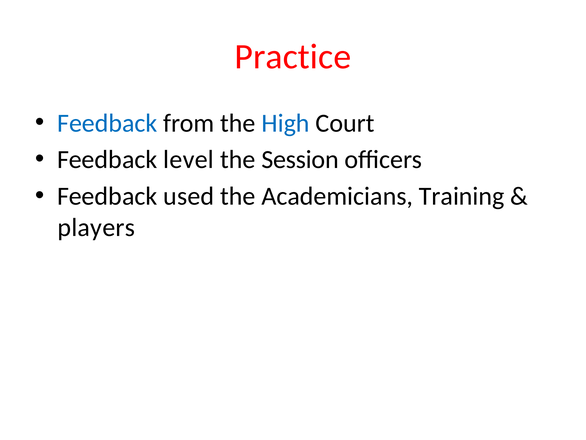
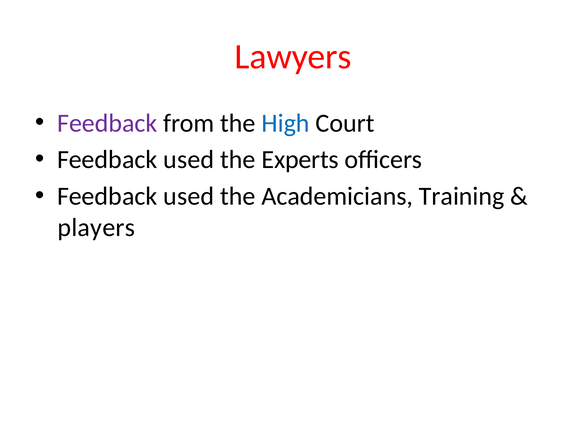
Practice: Practice -> Lawyers (293, 57)
Feedback colour: blue -> purple (107, 123)
level: level -> used (189, 159)
Session: Session -> Experts (300, 159)
